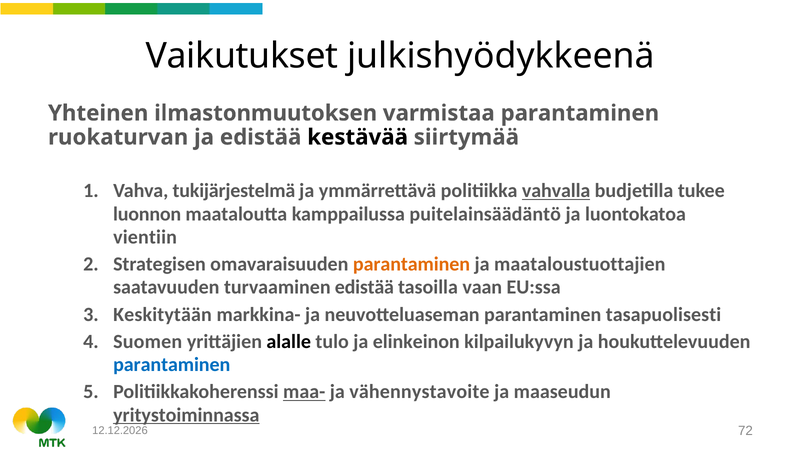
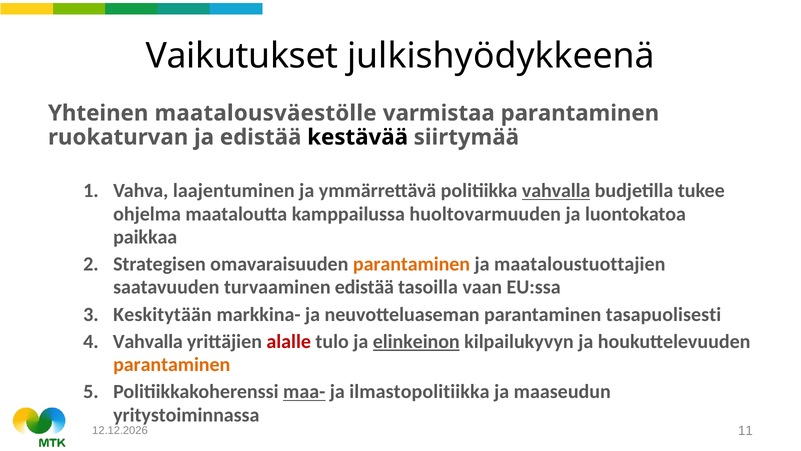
ilmastonmuutoksen: ilmastonmuutoksen -> maatalousväestölle (266, 113)
tukijärjestelmä: tukijärjestelmä -> laajentuminen (234, 191)
luonnon: luonnon -> ohjelma (147, 214)
puitelainsäädäntö: puitelainsäädäntö -> huoltovarmuuden (485, 214)
vientiin: vientiin -> paikkaa (145, 237)
Suomen: Suomen -> Vahvalla (148, 341)
alalle colour: black -> red (289, 341)
elinkeinon underline: none -> present (416, 341)
parantaminen colour: blue -> orange (172, 364)
vähennystavoite: vähennystavoite -> ilmastopolitiikka (419, 391)
yritystoiminnassa underline: present -> none (186, 415)
72: 72 -> 11 (746, 431)
